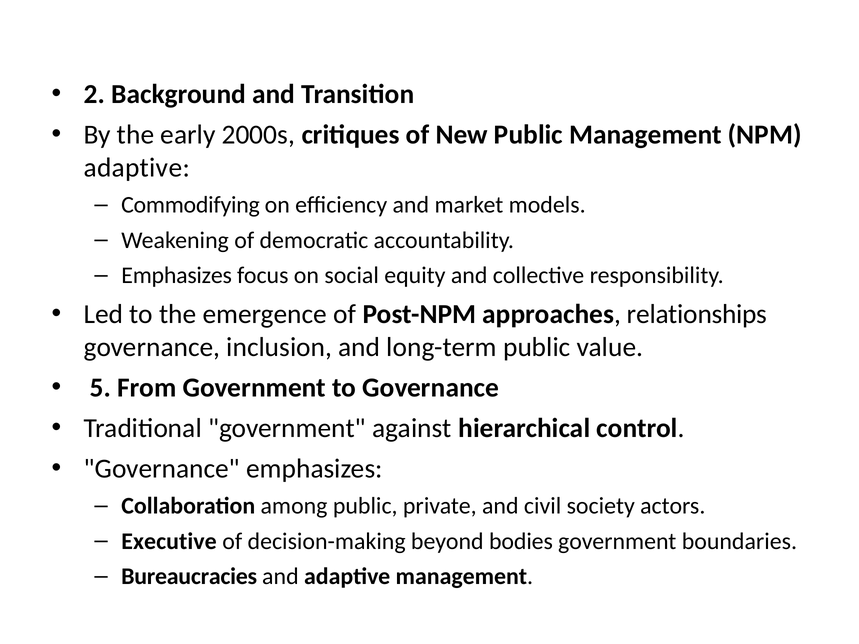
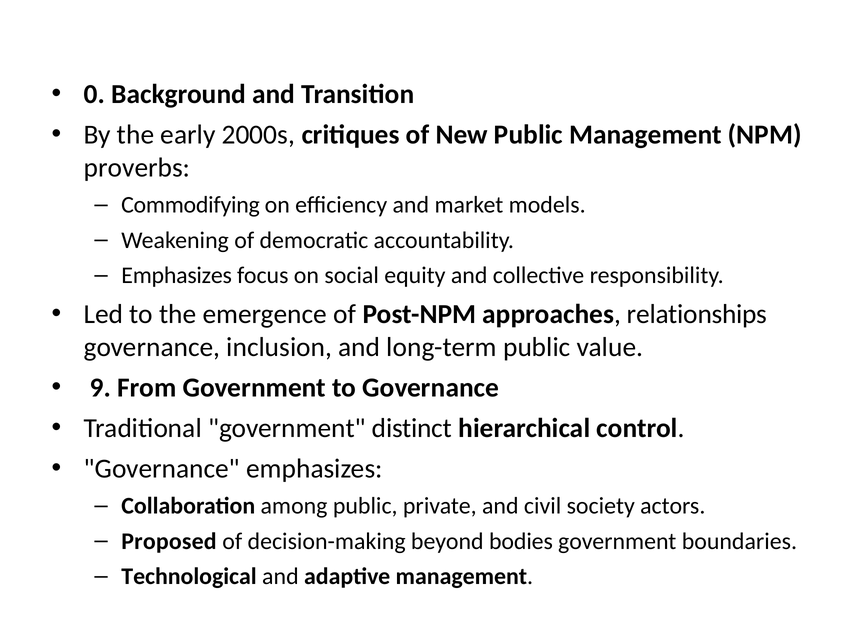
2: 2 -> 0 (94, 94)
adaptive: adaptive -> proverbs (137, 168)
5: 5 -> 9 (101, 388)
against: against -> distinct (412, 428)
Executive: Executive -> Proposed (169, 541)
Bureaucracies: Bureaucracies -> Technological (189, 577)
